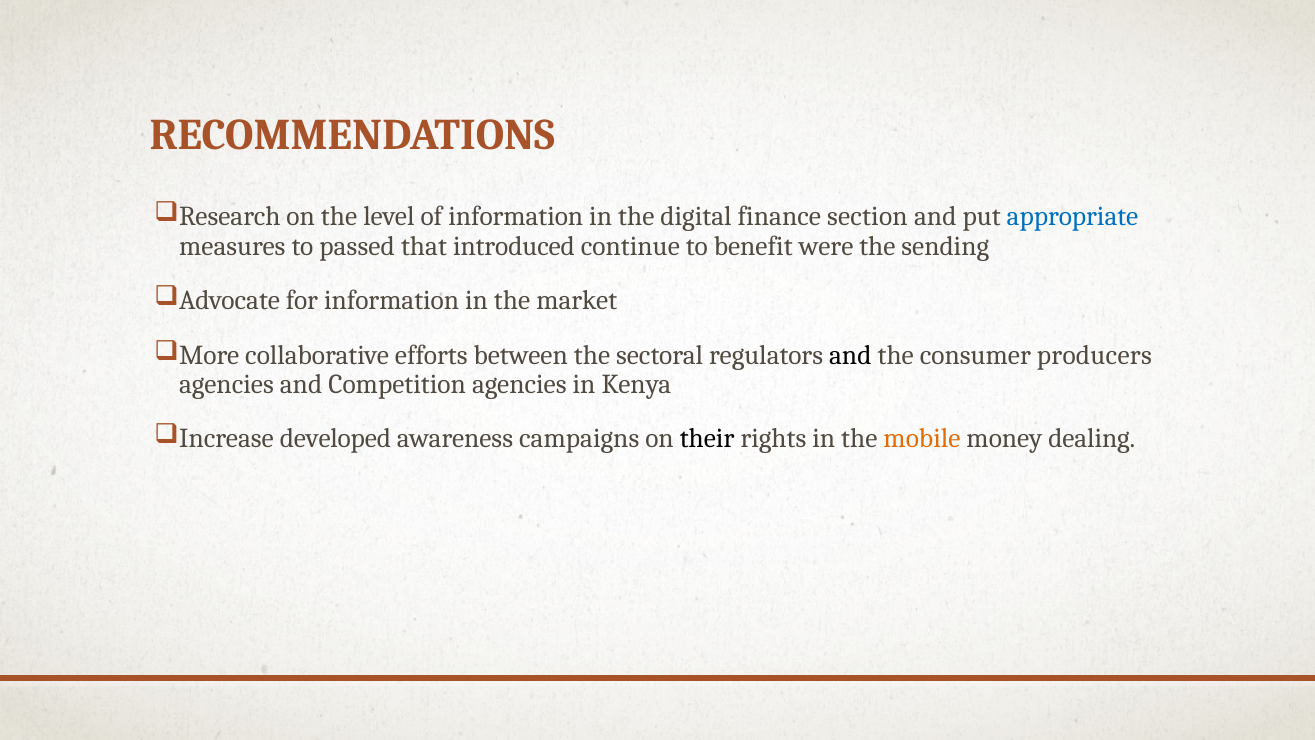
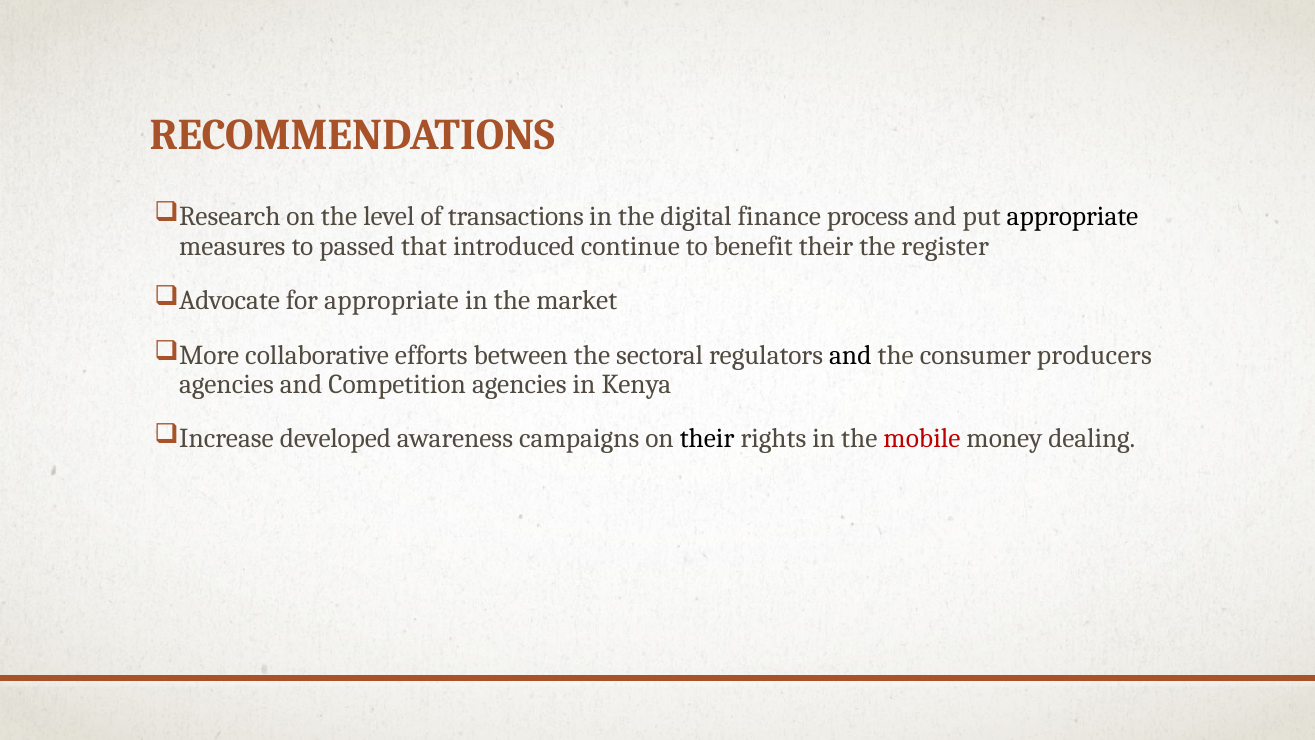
of information: information -> transactions (516, 217)
section: section -> process (868, 217)
appropriate colour: blue -> black (1073, 217)
benefit were: were -> their (826, 246)
sending: sending -> register (945, 246)
for information: information -> appropriate (391, 301)
mobile colour: orange -> red (922, 439)
